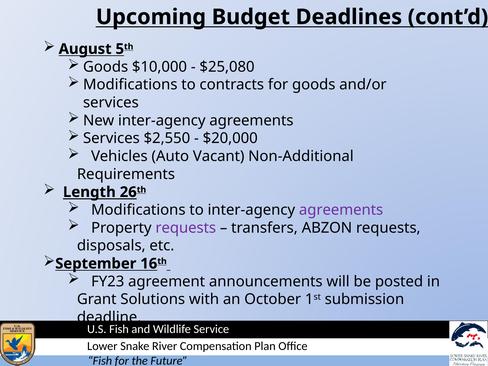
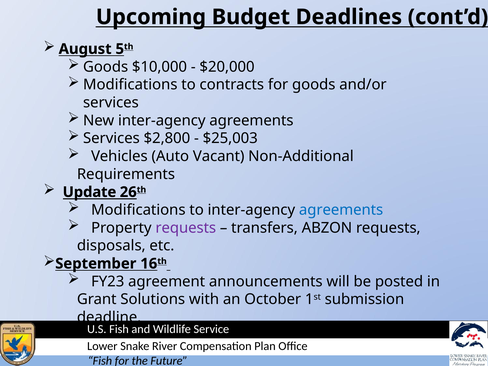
$25,080: $25,080 -> $20,000 (227, 67)
$2,550: $2,550 -> $2,800 (167, 138)
$20,000: $20,000 -> $25,003 (230, 138)
Length: Length -> Update (89, 192)
agreements colour: purple -> blue (341, 210)
